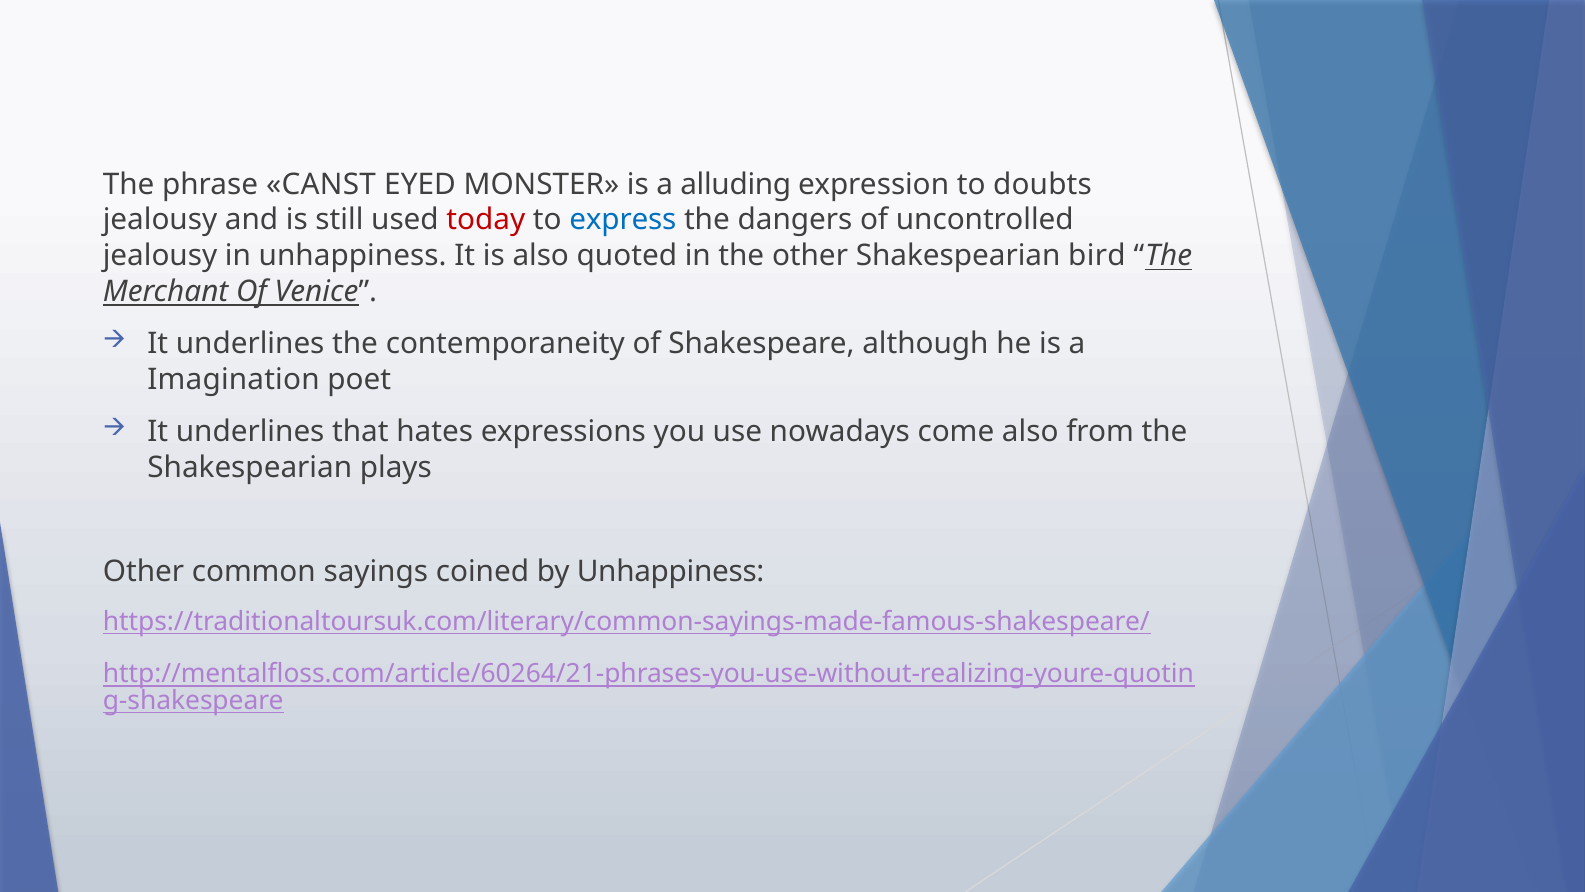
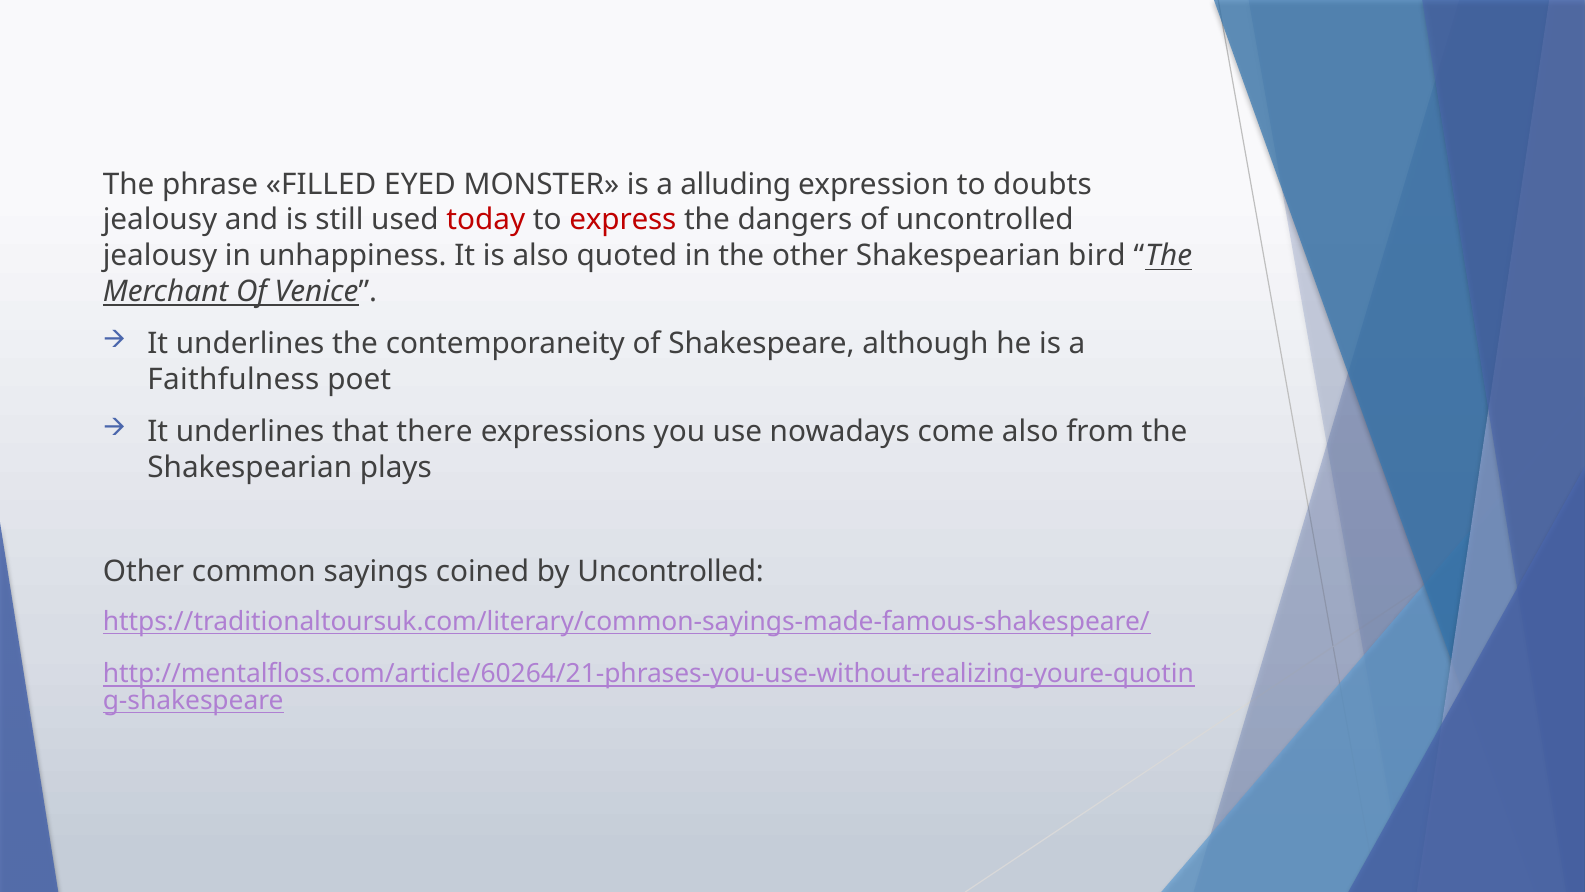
CANST: CANST -> FILLED (321, 184)
express colour: blue -> red (623, 220)
Imagination: Imagination -> Faithfulness (233, 379)
hates: hates -> there (434, 431)
by Unhappiness: Unhappiness -> Uncontrolled (671, 571)
